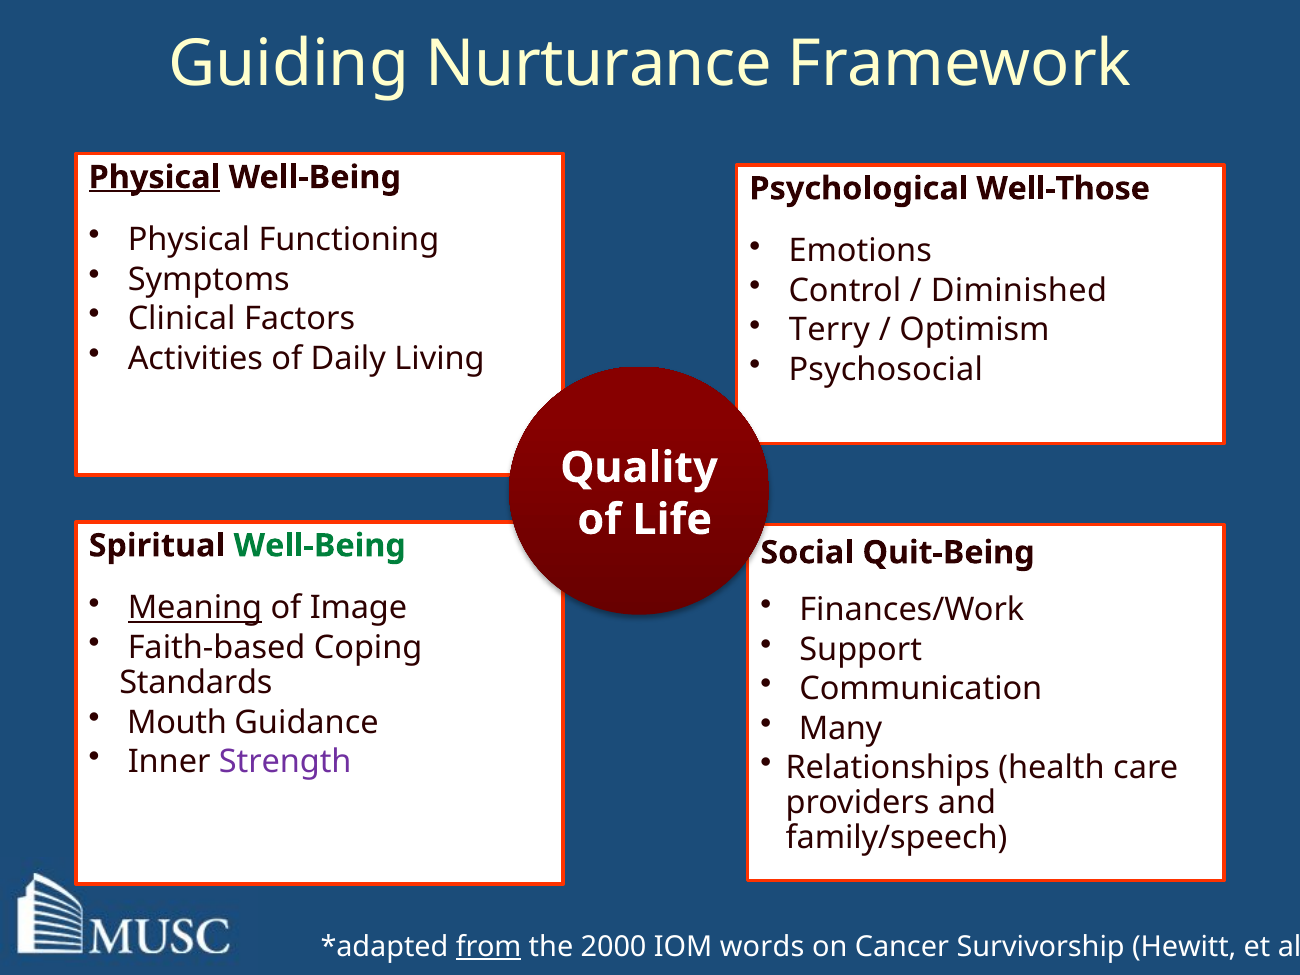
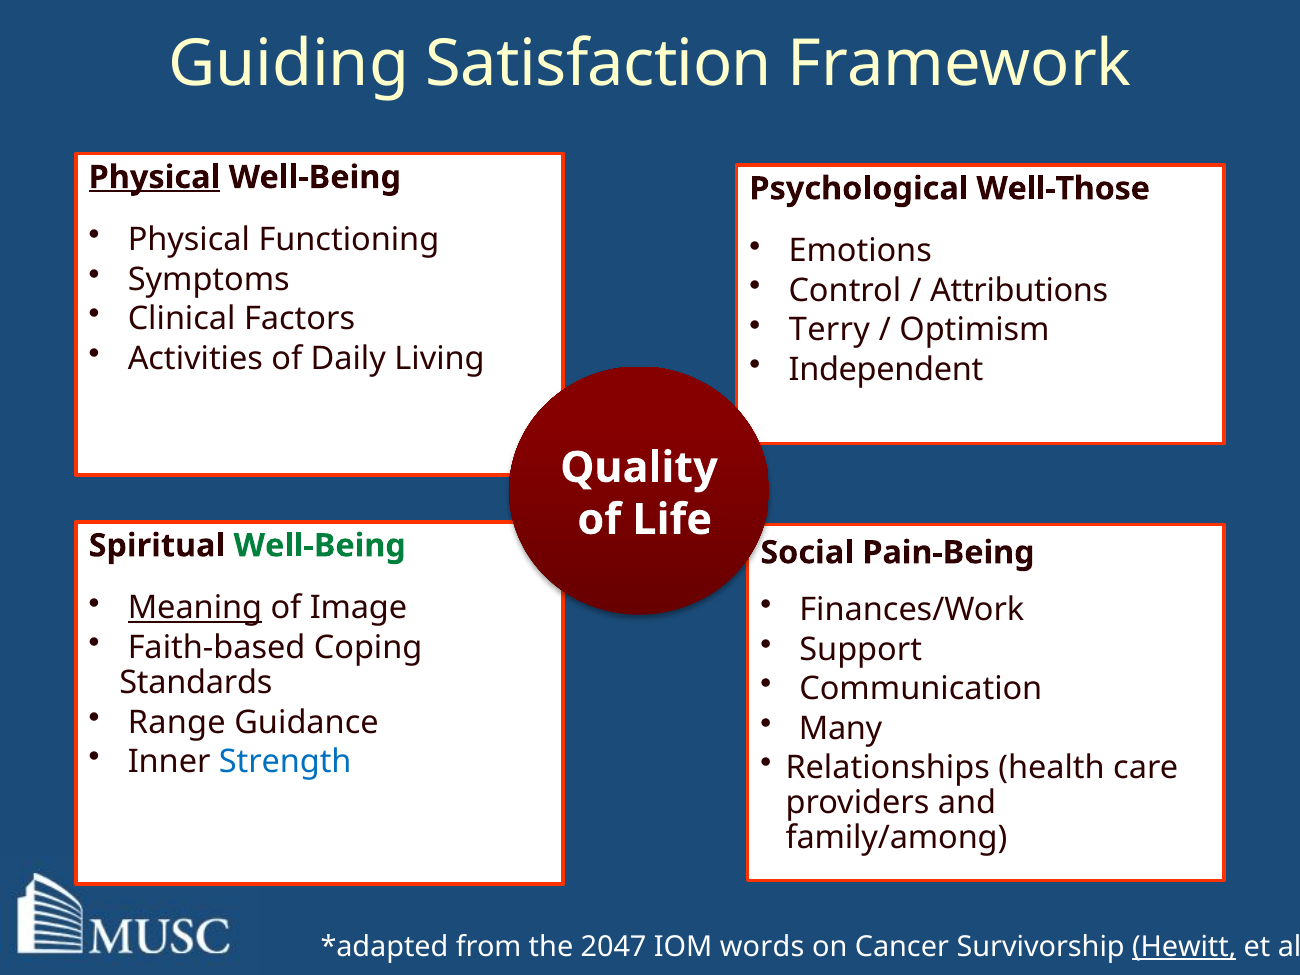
Nurturance: Nurturance -> Satisfaction (599, 64)
Diminished: Diminished -> Attributions (1019, 291)
Psychosocial: Psychosocial -> Independent (886, 370)
Quit-Being: Quit-Being -> Pain-Being (949, 553)
Mouth: Mouth -> Range (177, 722)
Strength colour: purple -> blue (285, 762)
family/speech: family/speech -> family/among (896, 838)
from underline: present -> none (489, 947)
2000: 2000 -> 2047 (614, 947)
Hewitt underline: none -> present (1184, 947)
